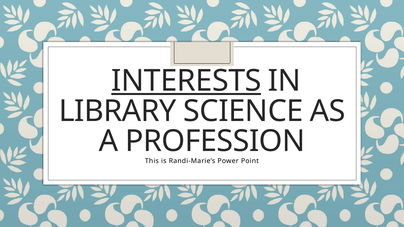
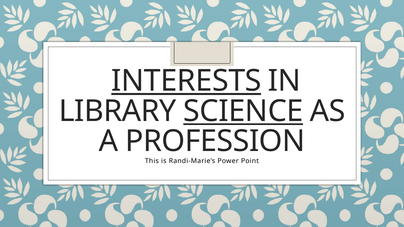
SCIENCE underline: none -> present (243, 111)
